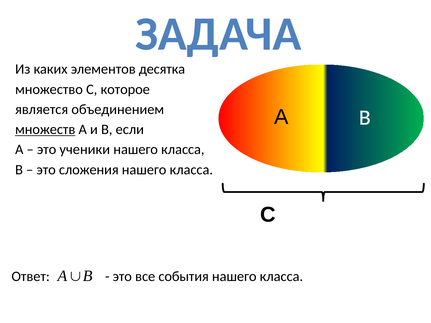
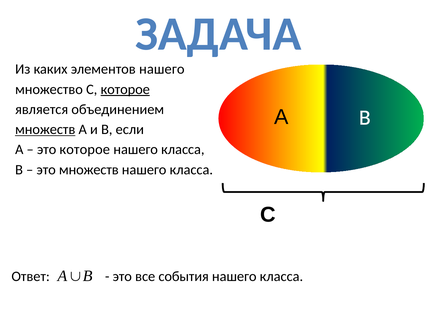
элементов десятка: десятка -> нашего (162, 69)
которое underline: none -> present (125, 89)
это ученики: ученики -> которое (85, 150)
это сложения: сложения -> множеств (89, 170)
